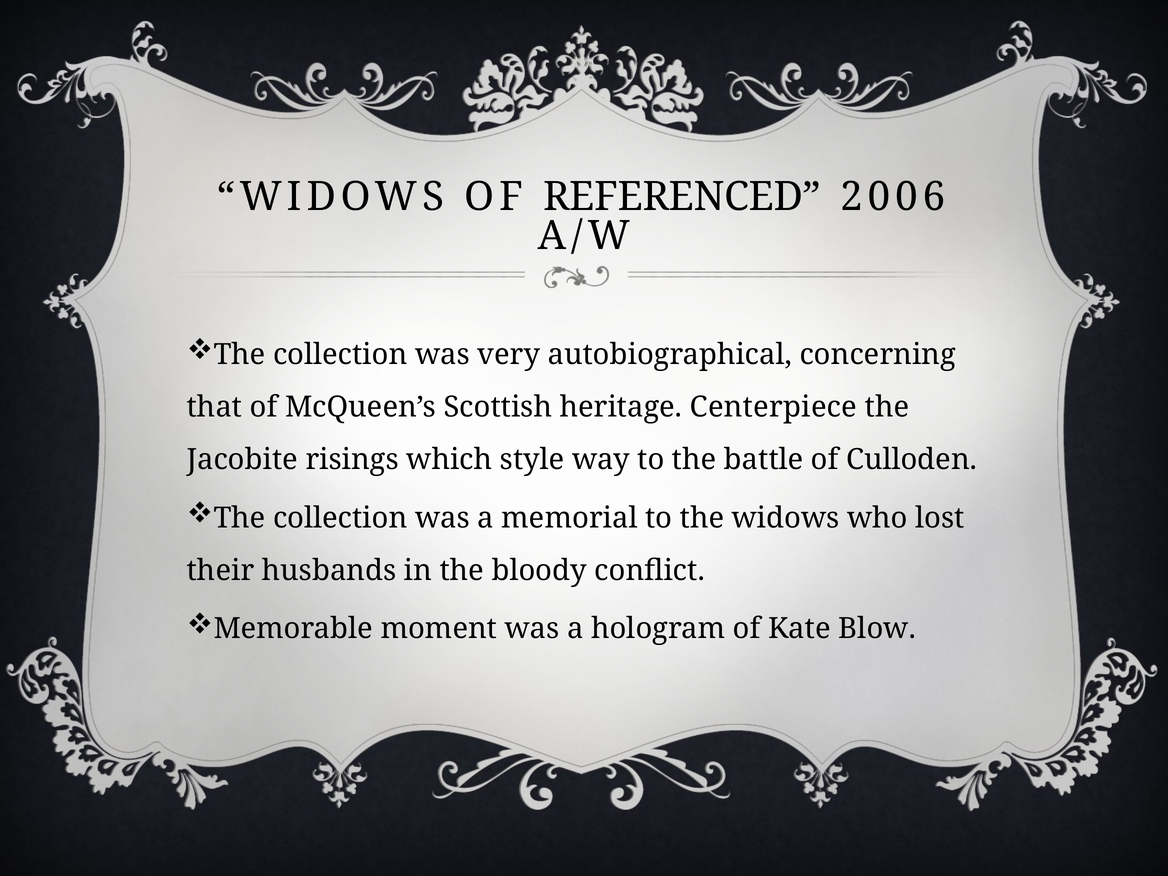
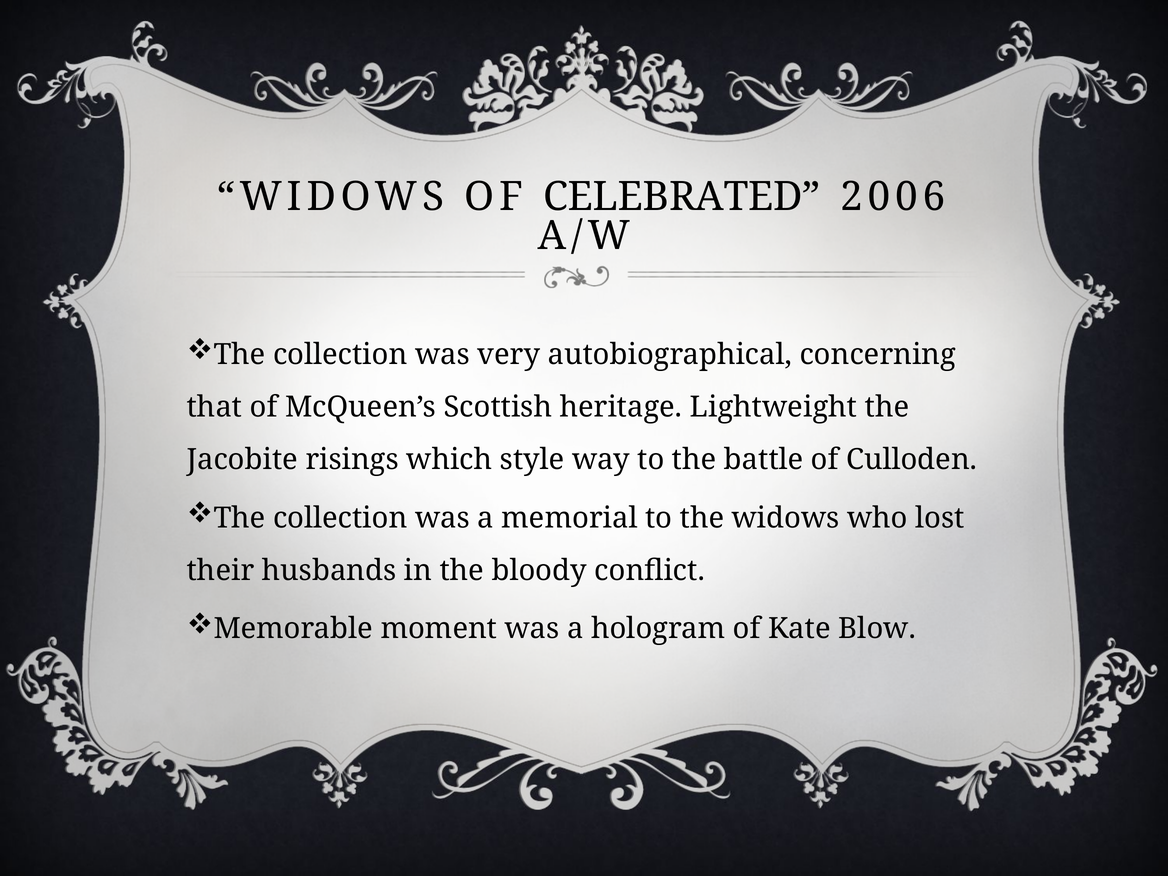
REFERENCED: REFERENCED -> CELEBRATED (682, 197)
Centerpiece: Centerpiece -> Lightweight (774, 407)
